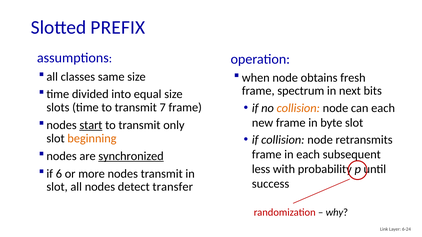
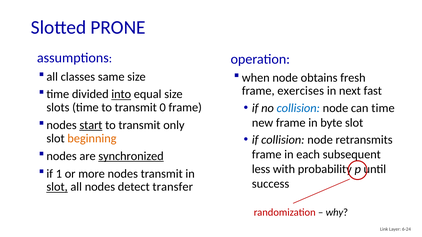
PREFIX: PREFIX -> PRONE (118, 27)
spectrum: spectrum -> exercises (301, 91)
bits: bits -> fast (373, 91)
into underline: none -> present (121, 94)
collision colour: orange -> blue (298, 108)
can each: each -> time (383, 108)
7: 7 -> 0 (163, 108)
6: 6 -> 1 (59, 174)
slot underline: none -> present (57, 187)
